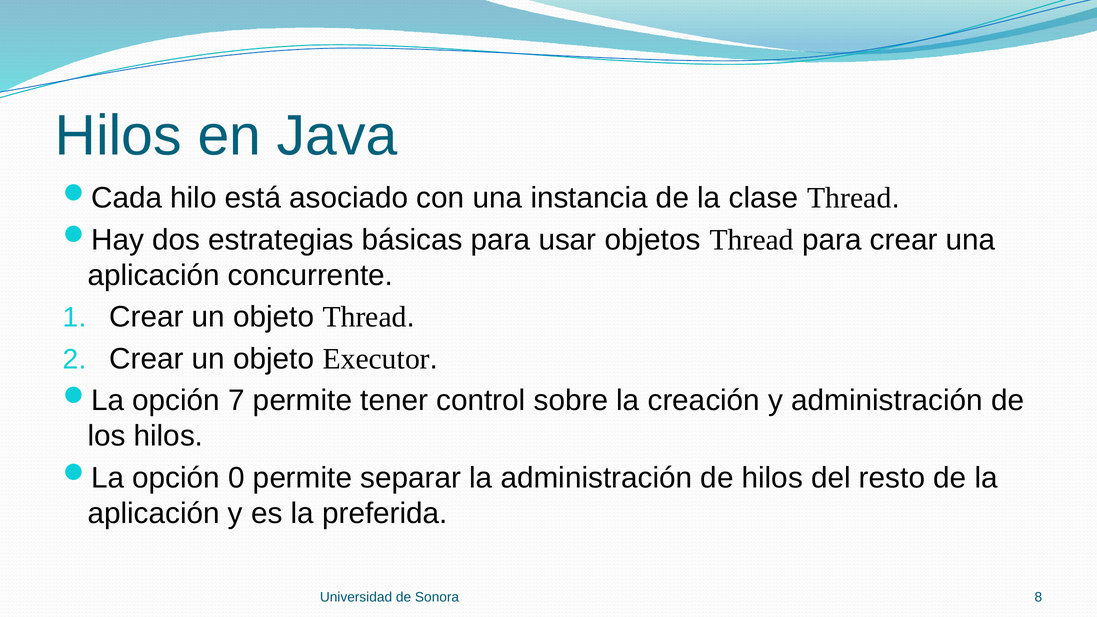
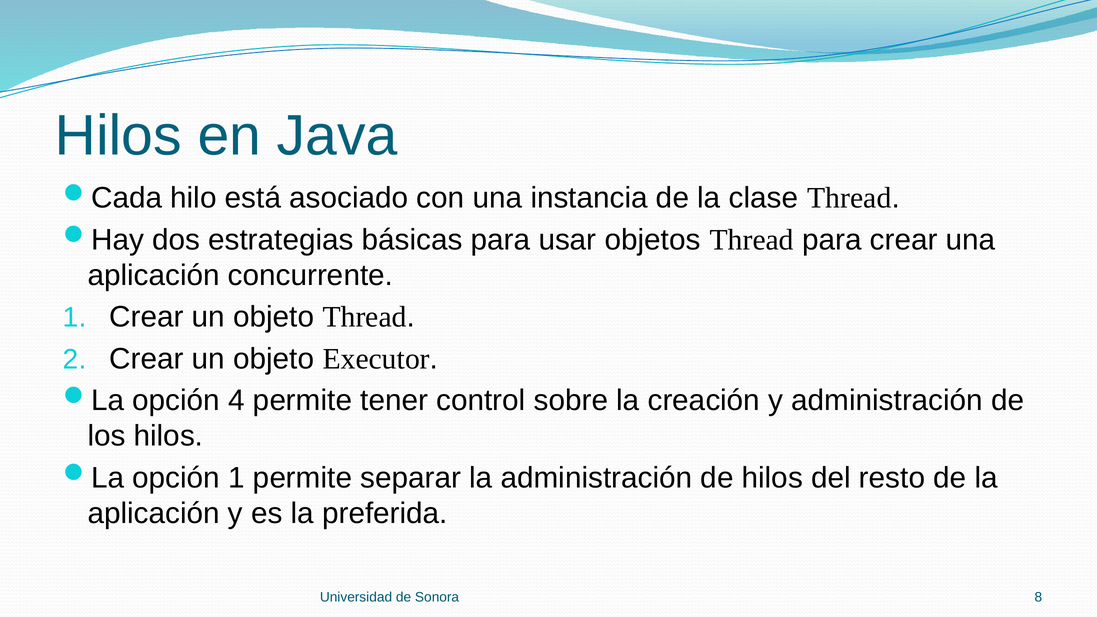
7: 7 -> 4 (236, 401)
opción 0: 0 -> 1 (236, 478)
